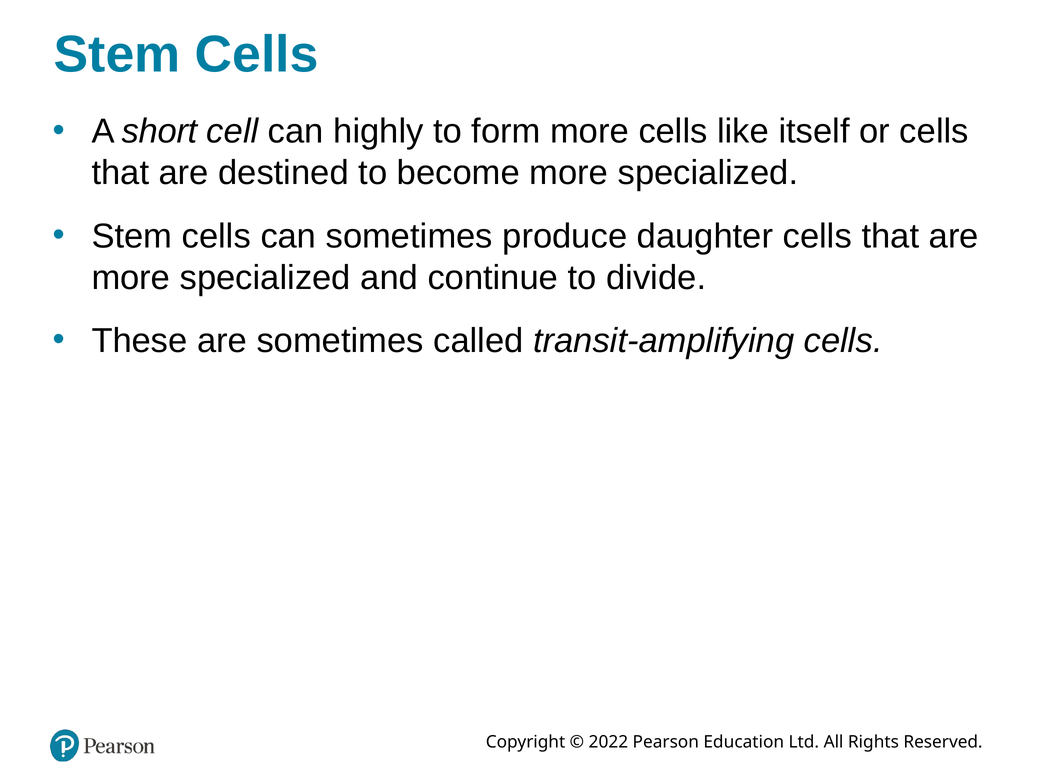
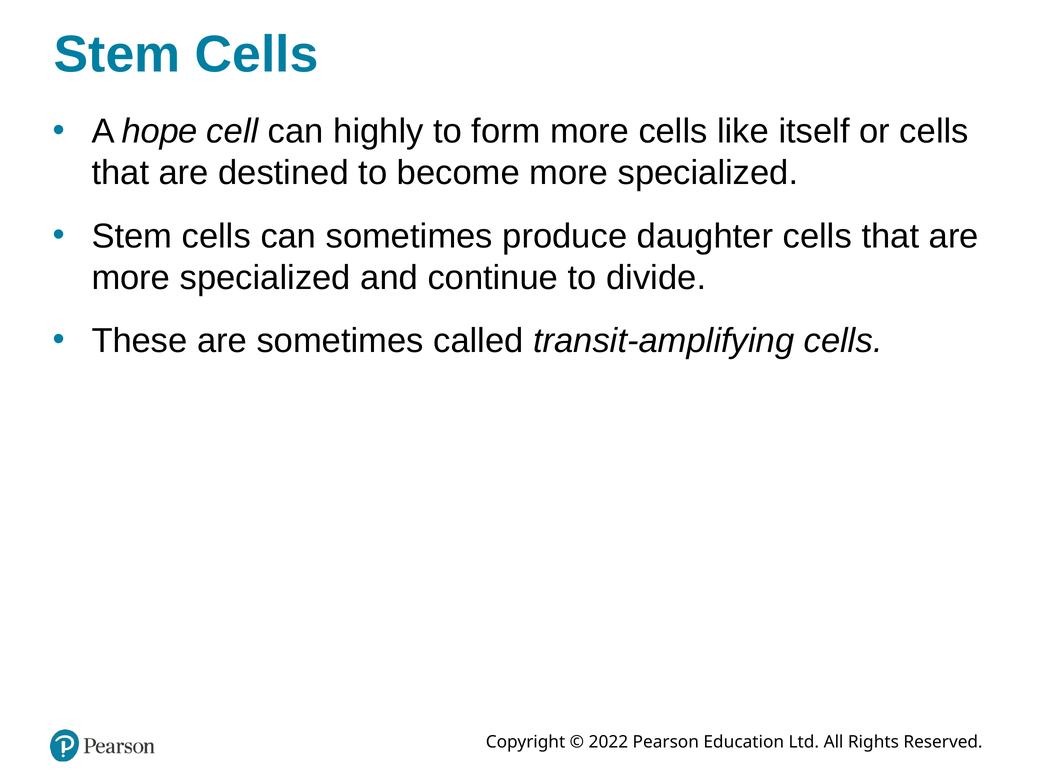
short: short -> hope (160, 132)
